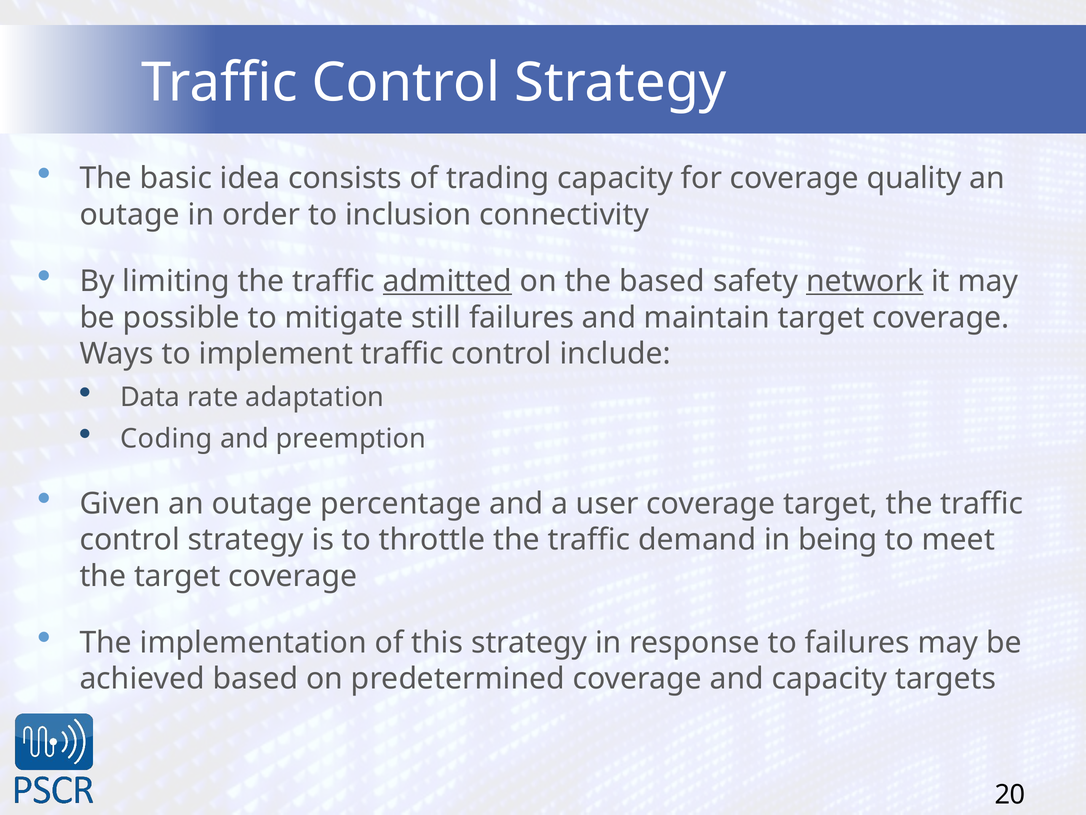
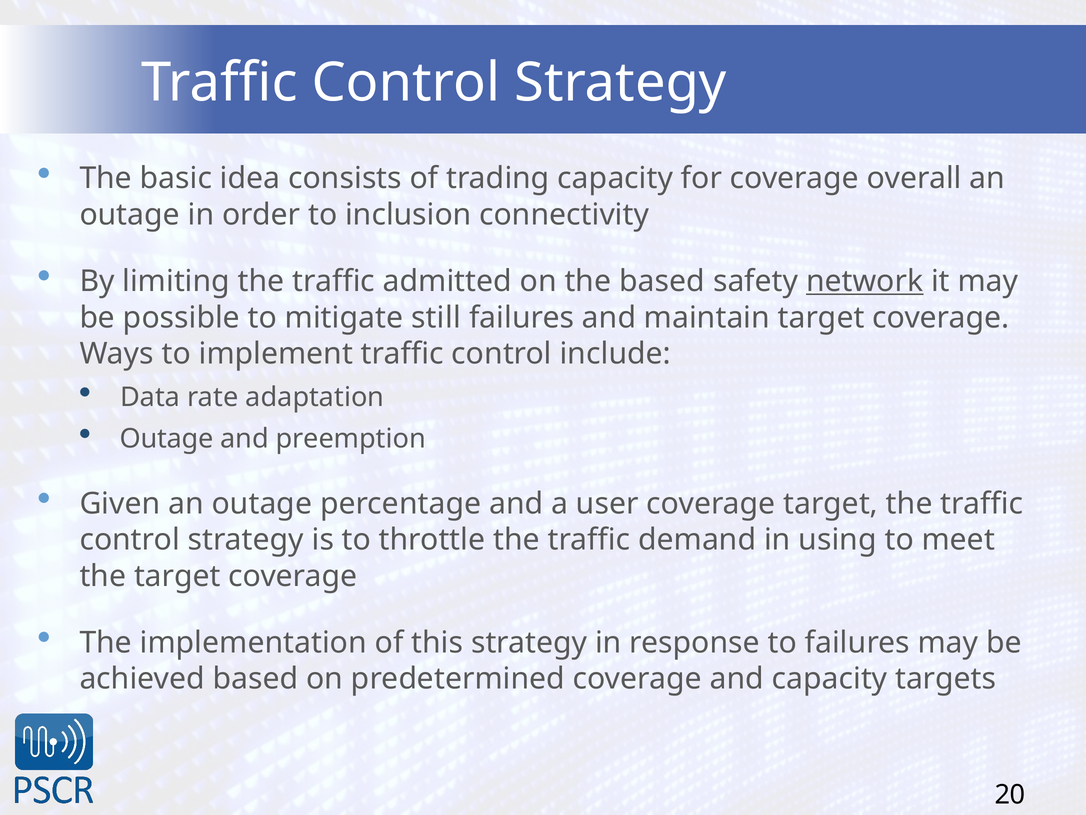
quality: quality -> overall (914, 178)
admitted underline: present -> none (447, 281)
Coding: Coding -> Outage (167, 439)
being: being -> using (838, 540)
